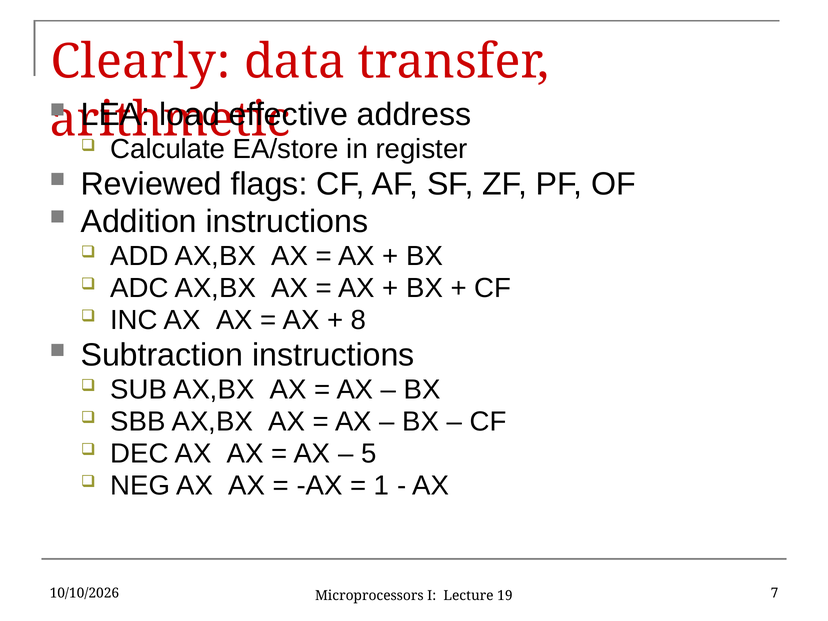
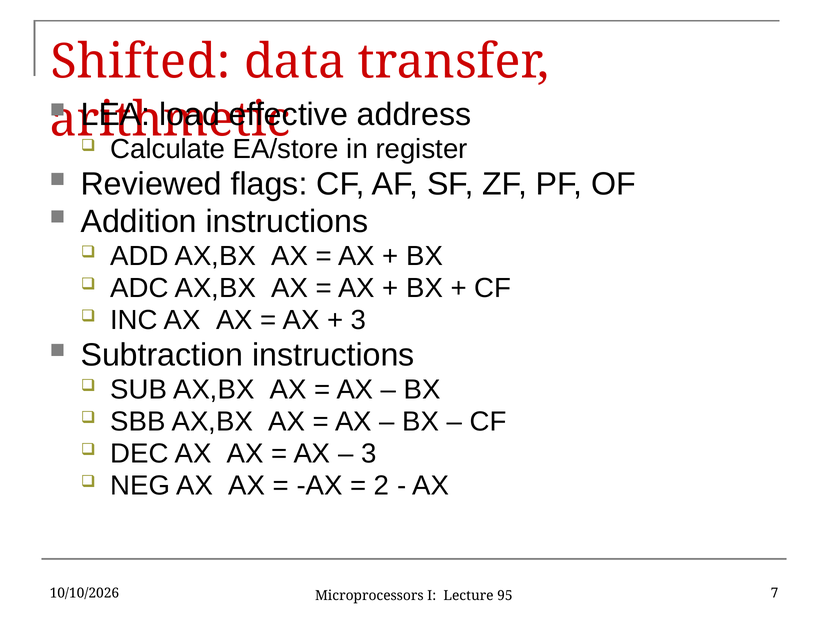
Clearly: Clearly -> Shifted (141, 62)
8: 8 -> 3 (359, 320)
5: 5 -> 3 (369, 453)
1: 1 -> 2 (382, 486)
19: 19 -> 95 (505, 596)
